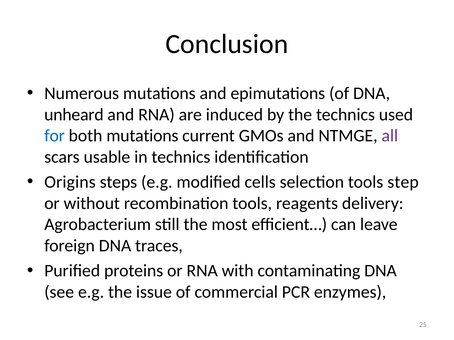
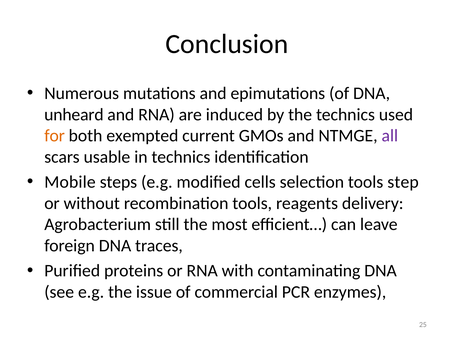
for colour: blue -> orange (55, 136)
both mutations: mutations -> exempted (142, 136)
Origins: Origins -> Mobile (70, 182)
